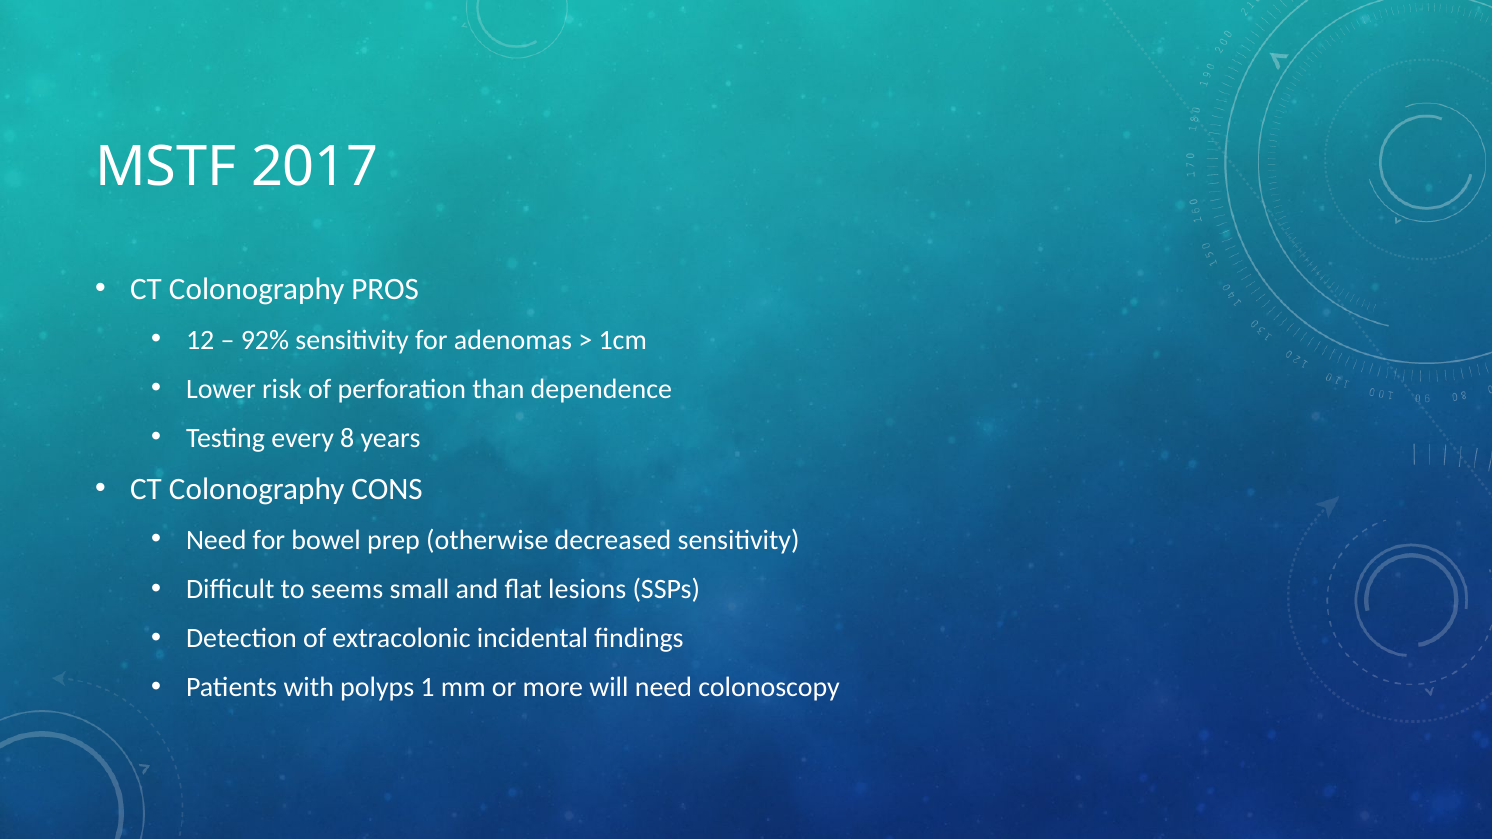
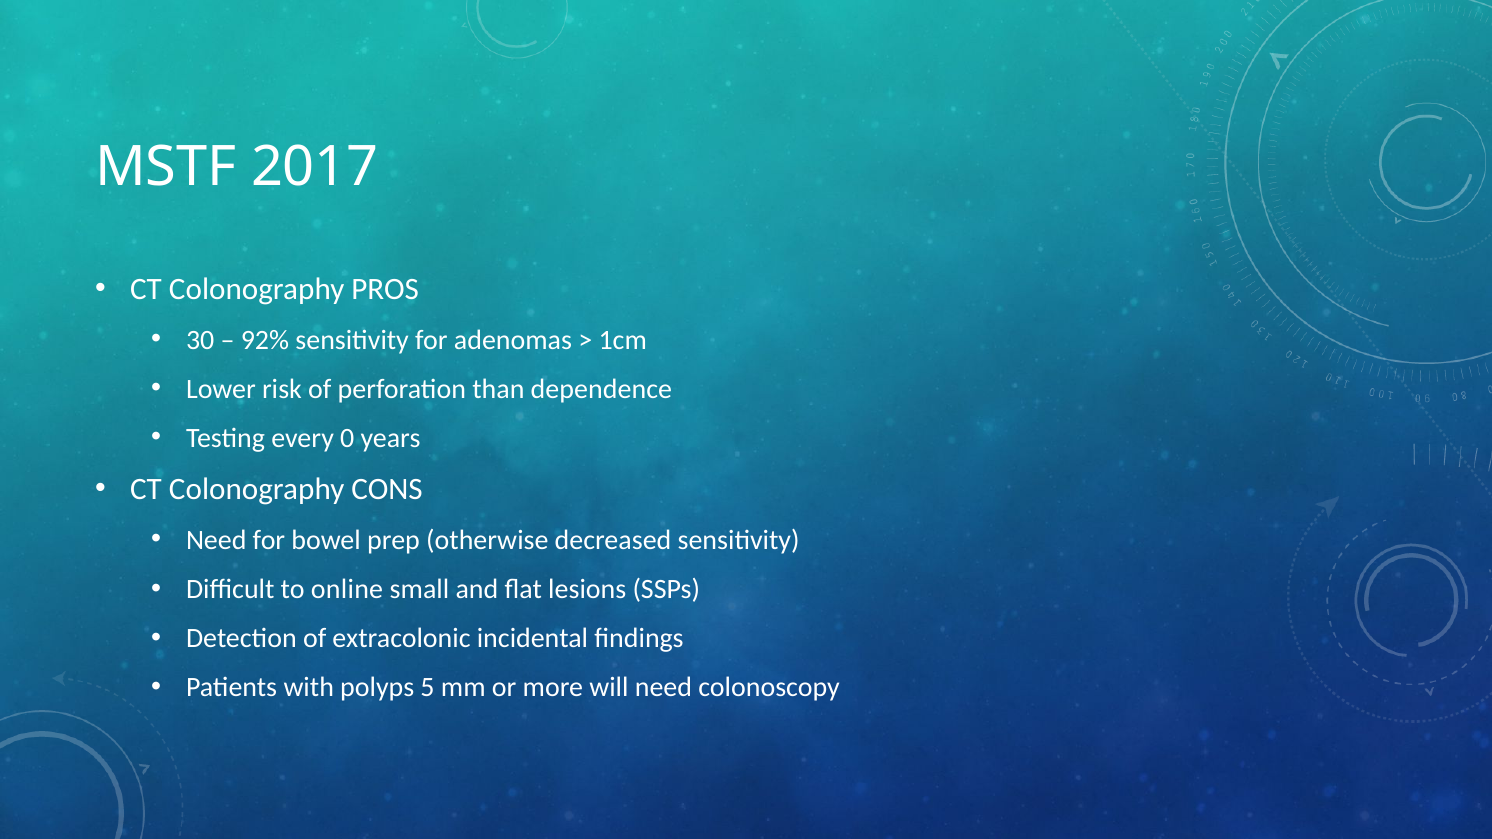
12: 12 -> 30 (200, 340)
8: 8 -> 0 (347, 438)
seems: seems -> online (347, 589)
1: 1 -> 5 (428, 688)
